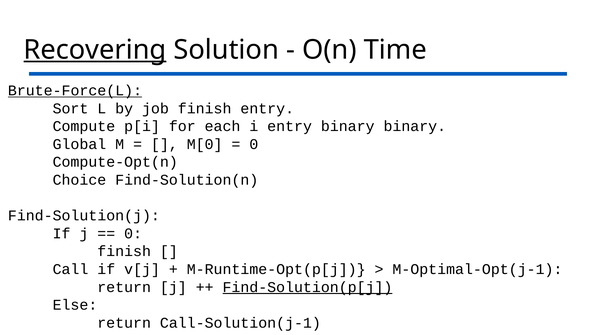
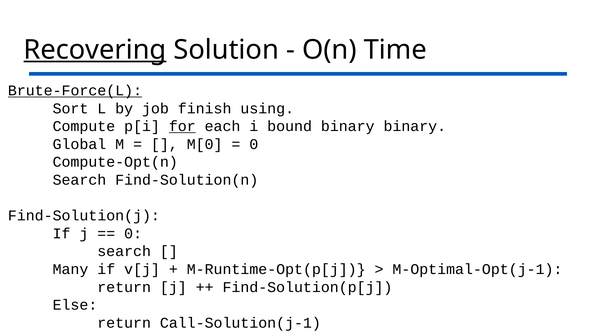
finish entry: entry -> using (267, 109)
for underline: none -> present (182, 126)
i entry: entry -> bound (290, 126)
Choice: Choice -> Search (79, 180)
finish: finish -> search (124, 252)
Call: Call -> Many (70, 269)
Find-Solution(p[j underline: present -> none (307, 287)
